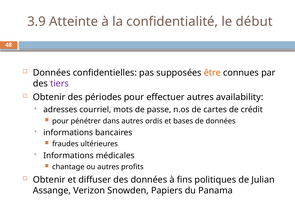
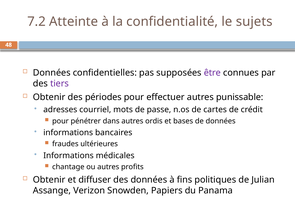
3.9: 3.9 -> 7.2 (37, 22)
début: début -> sujets (254, 22)
être colour: orange -> purple (212, 73)
availability: availability -> punissable (240, 97)
